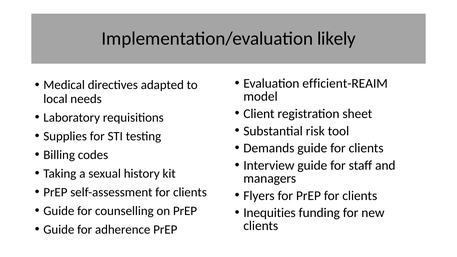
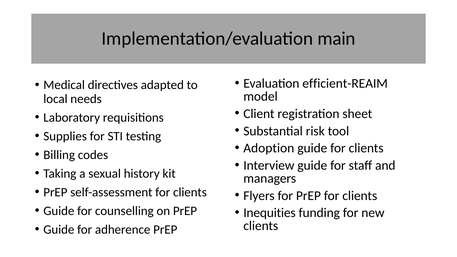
likely: likely -> main (336, 38)
Demands: Demands -> Adoption (269, 148)
